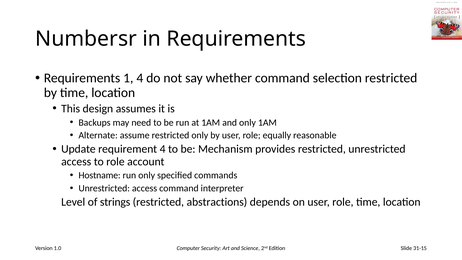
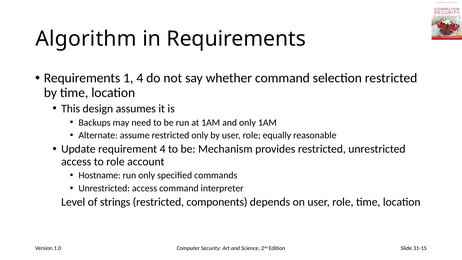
Numbersr: Numbersr -> Algorithm (86, 39)
abstractions: abstractions -> components (217, 202)
